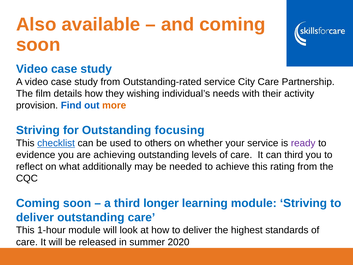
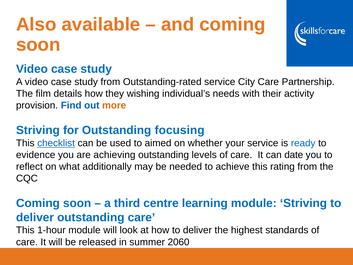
others: others -> aimed (158, 143)
ready colour: purple -> blue (303, 143)
can third: third -> date (294, 155)
longer: longer -> centre (161, 203)
2020: 2020 -> 2060 (179, 242)
